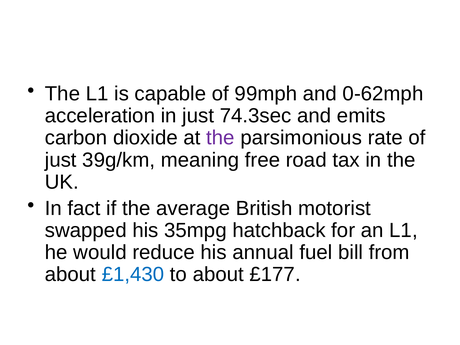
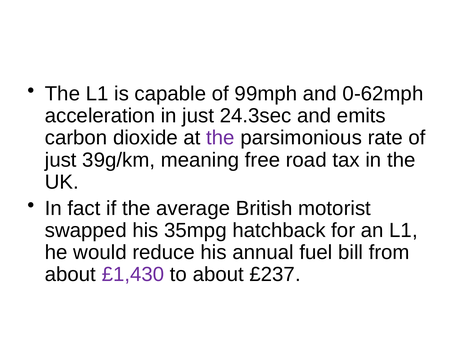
74.3sec: 74.3sec -> 24.3sec (256, 116)
£1,430 colour: blue -> purple (133, 275)
£177: £177 -> £237 (275, 275)
